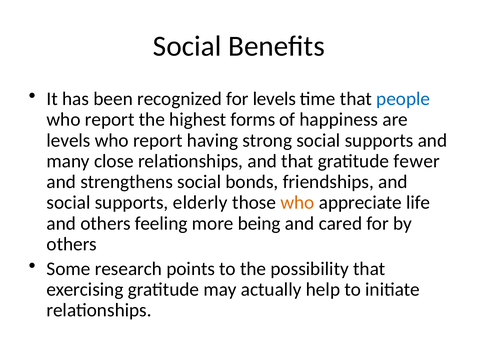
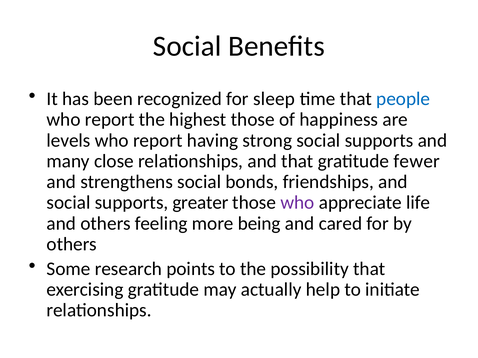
for levels: levels -> sleep (274, 99)
highest forms: forms -> those (253, 120)
elderly: elderly -> greater (200, 203)
who colour: orange -> purple (297, 203)
